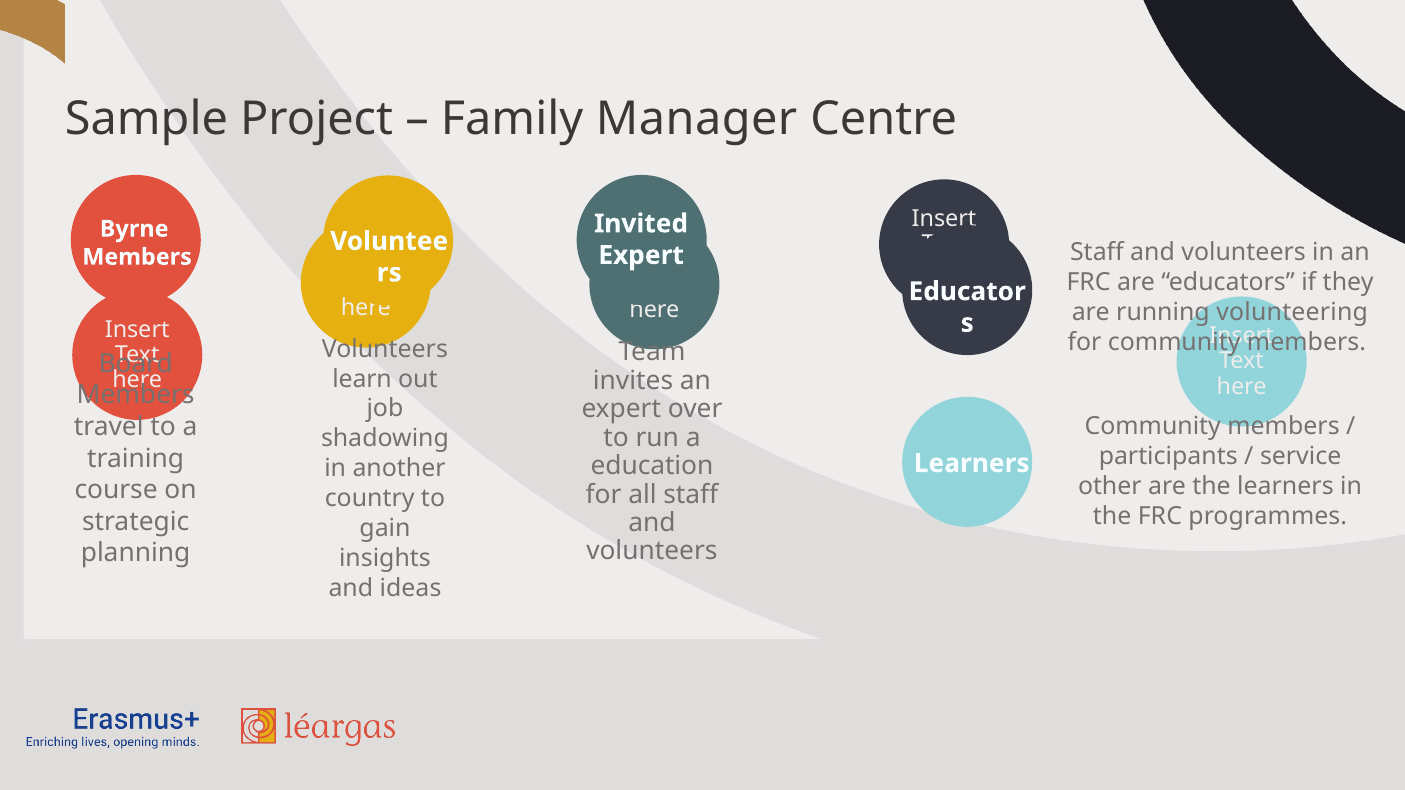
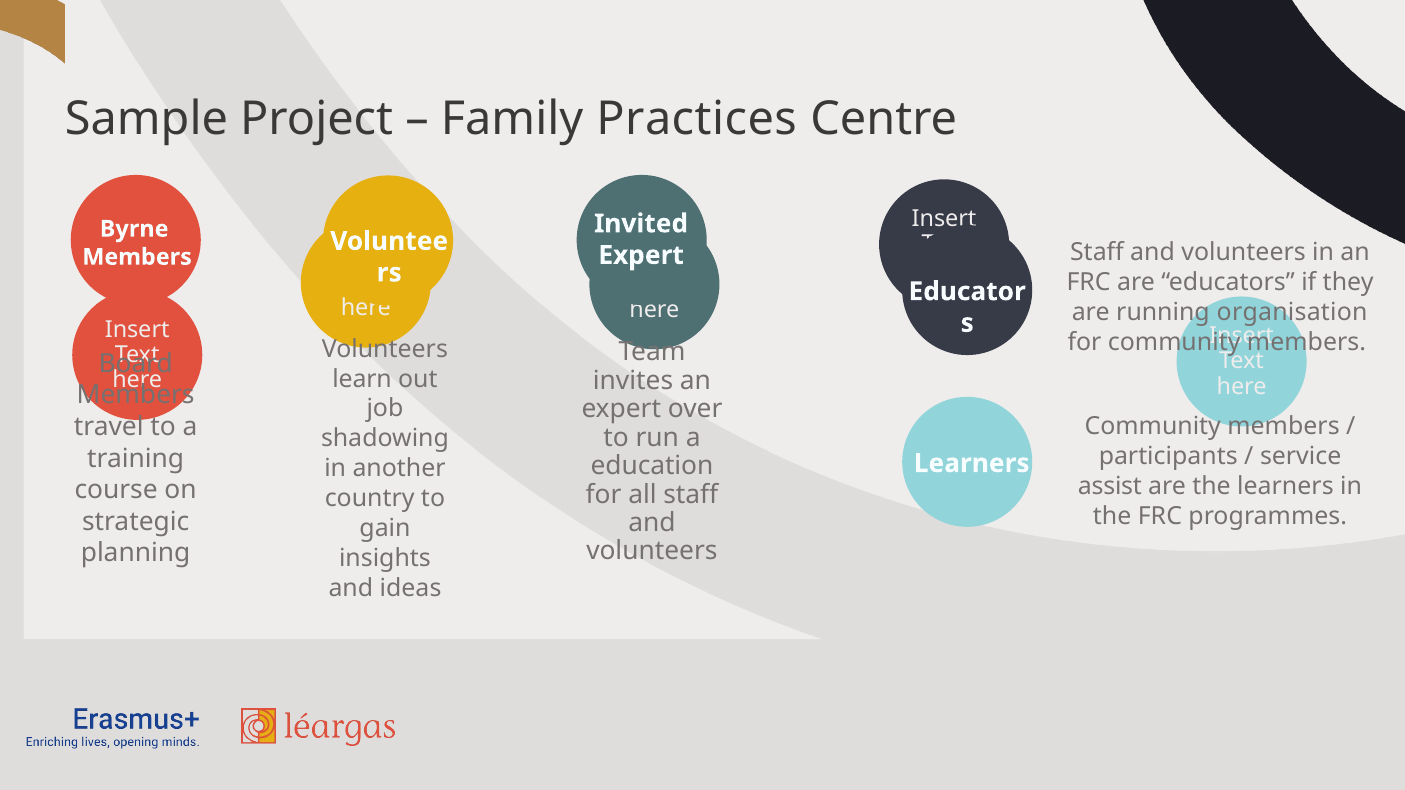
Manager: Manager -> Practices (697, 119)
volunteering: volunteering -> organisation (1292, 312)
other: other -> assist (1110, 486)
